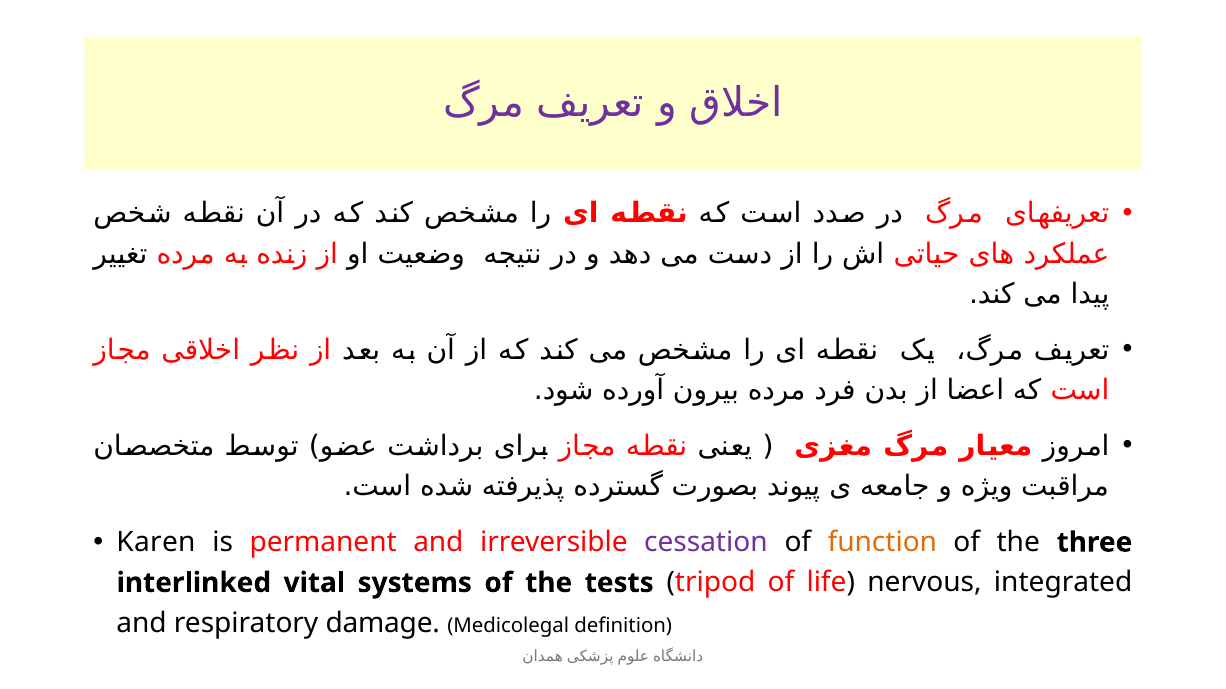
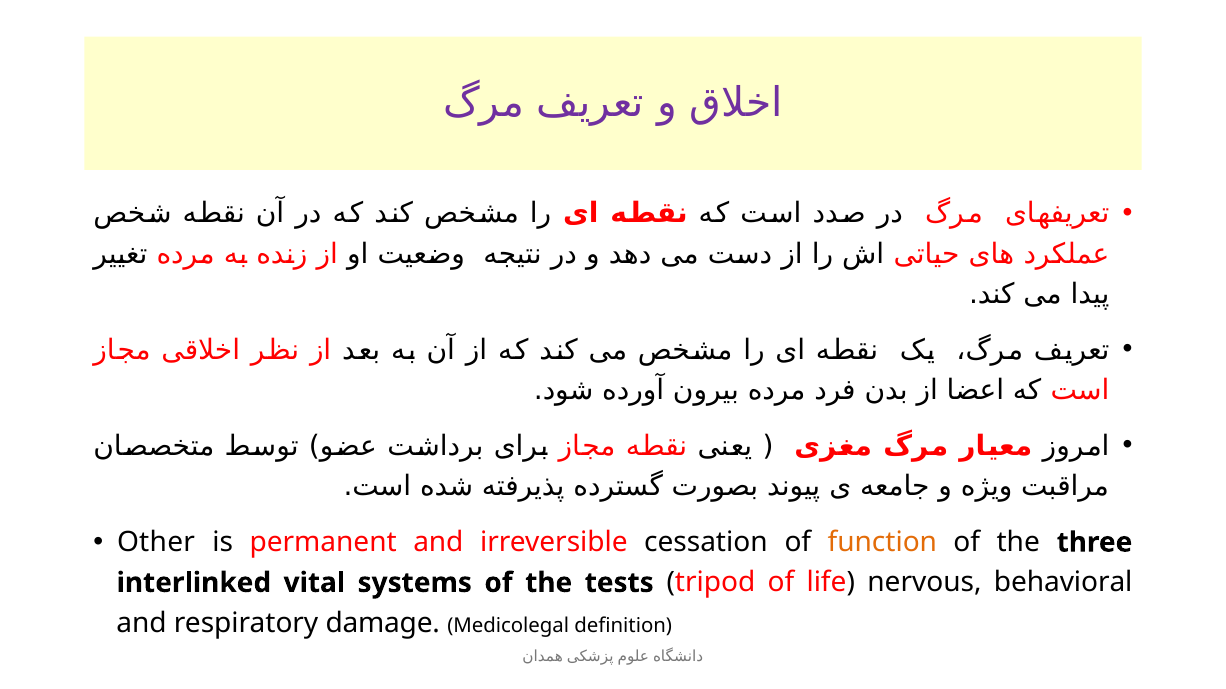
Karen: Karen -> Other (156, 543)
cessation colour: purple -> black (706, 543)
integrated: integrated -> behavioral (1063, 583)
